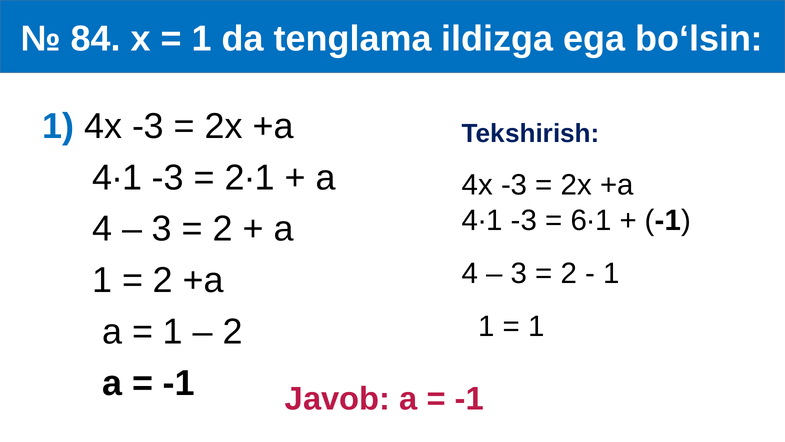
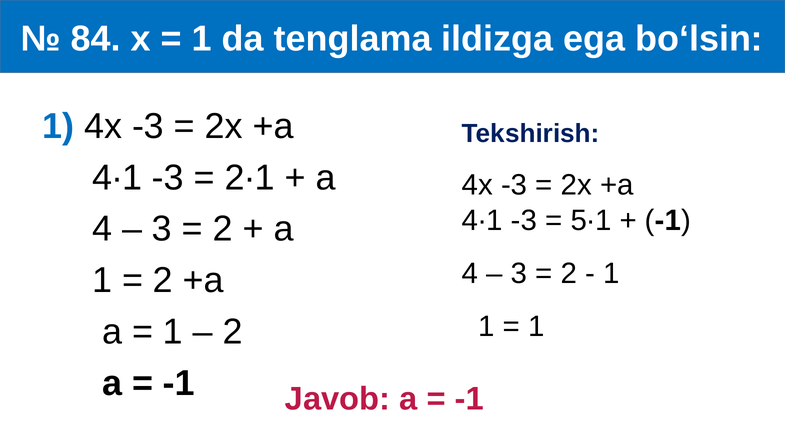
6∙1: 6∙1 -> 5∙1 (591, 220)
